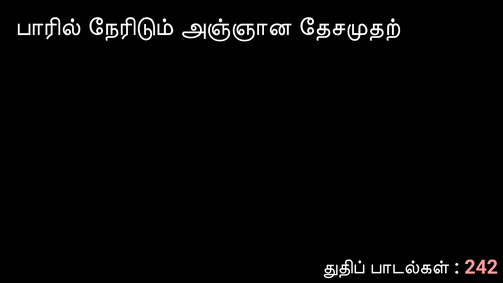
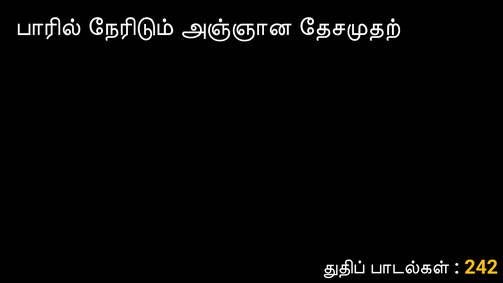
242 colour: pink -> yellow (481, 267)
